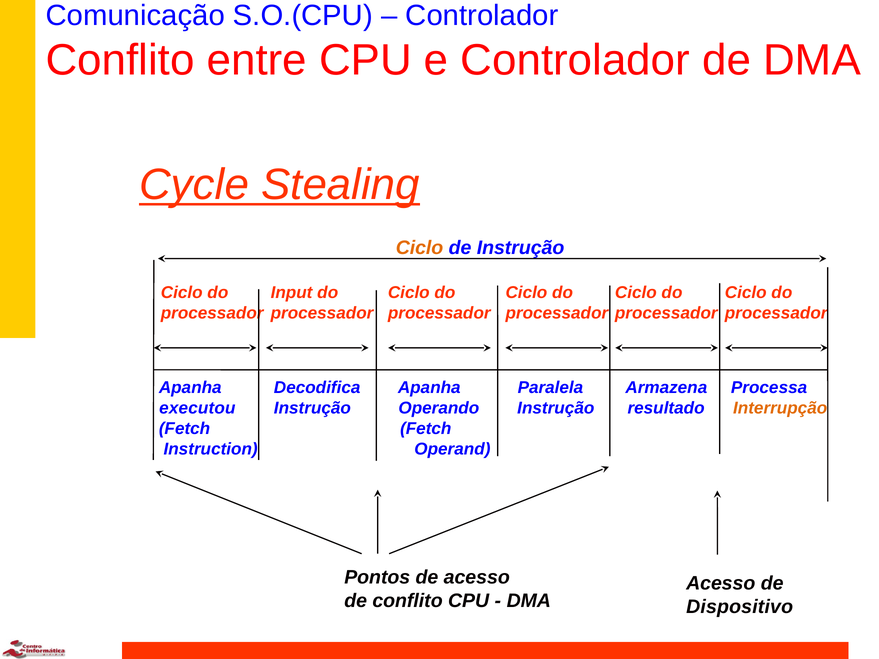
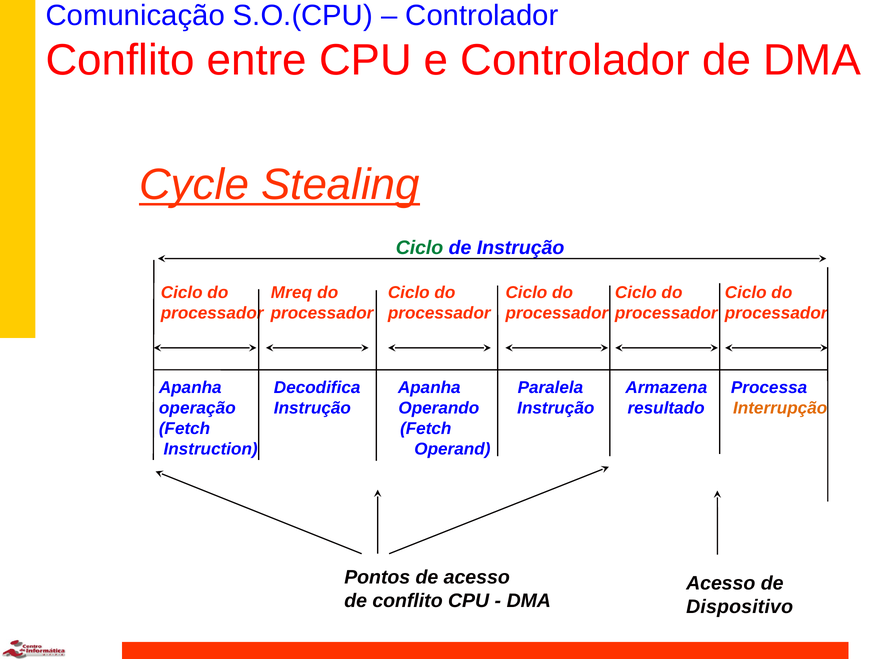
Ciclo colour: orange -> green (419, 248)
Input: Input -> Mreq (291, 293)
executou: executou -> operação (197, 408)
